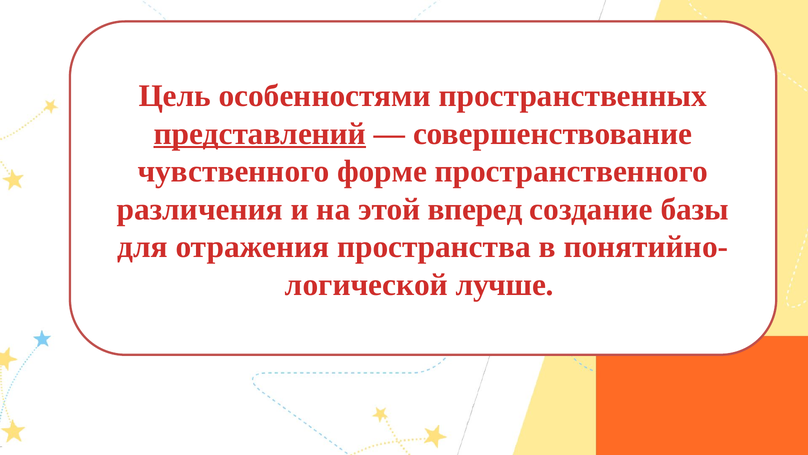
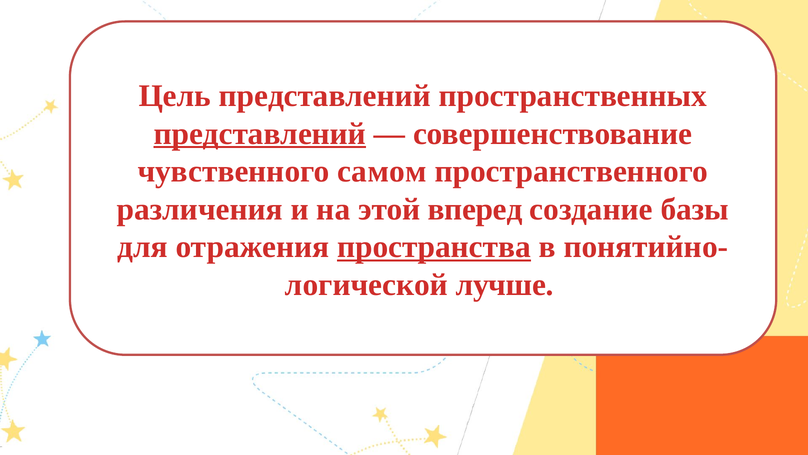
Цель особенностями: особенностями -> представлений (325, 96)
форме: форме -> самом (382, 171)
пространства underline: none -> present (434, 247)
